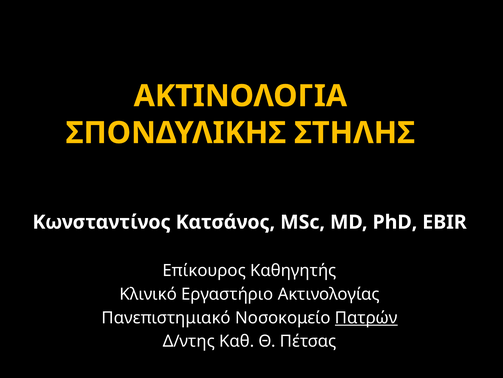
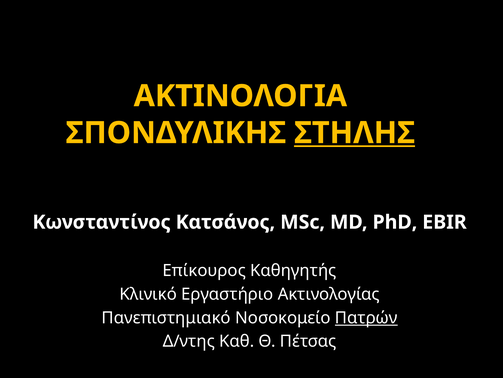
ΣΤΗΛΗΣ underline: none -> present (355, 133)
